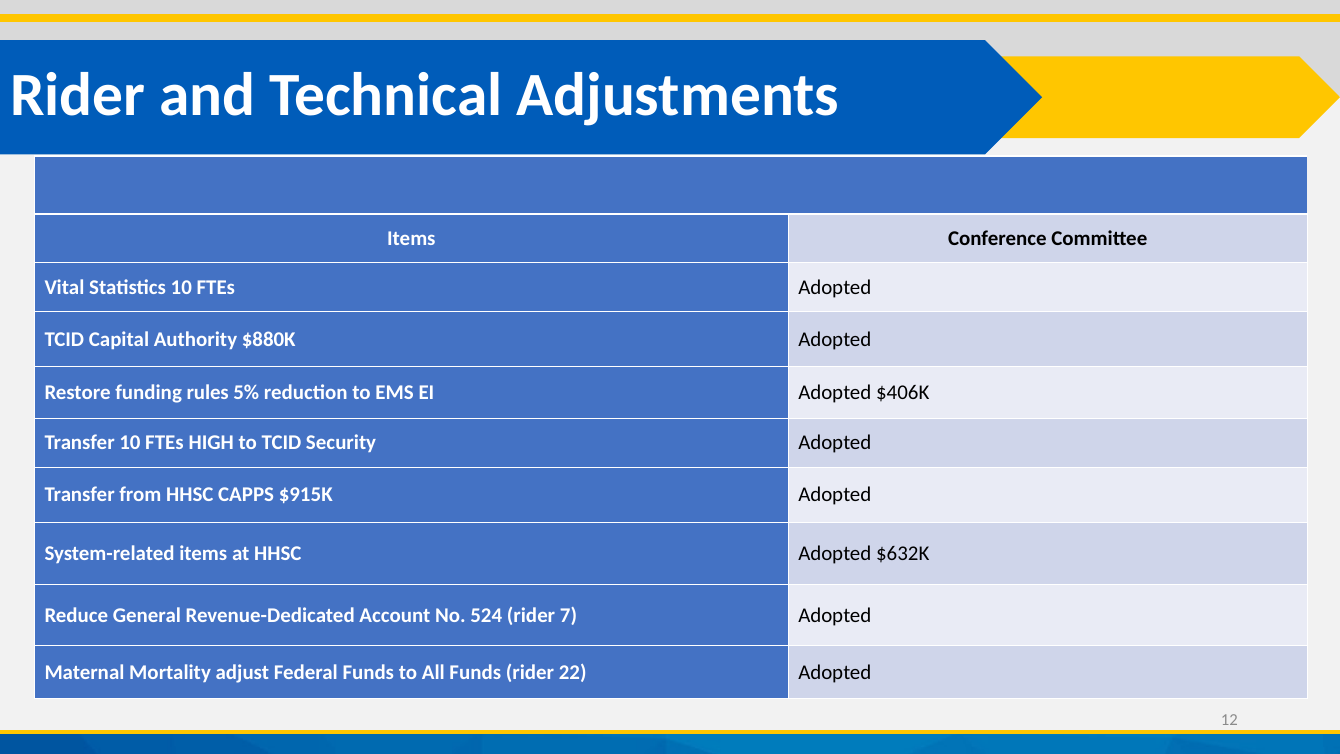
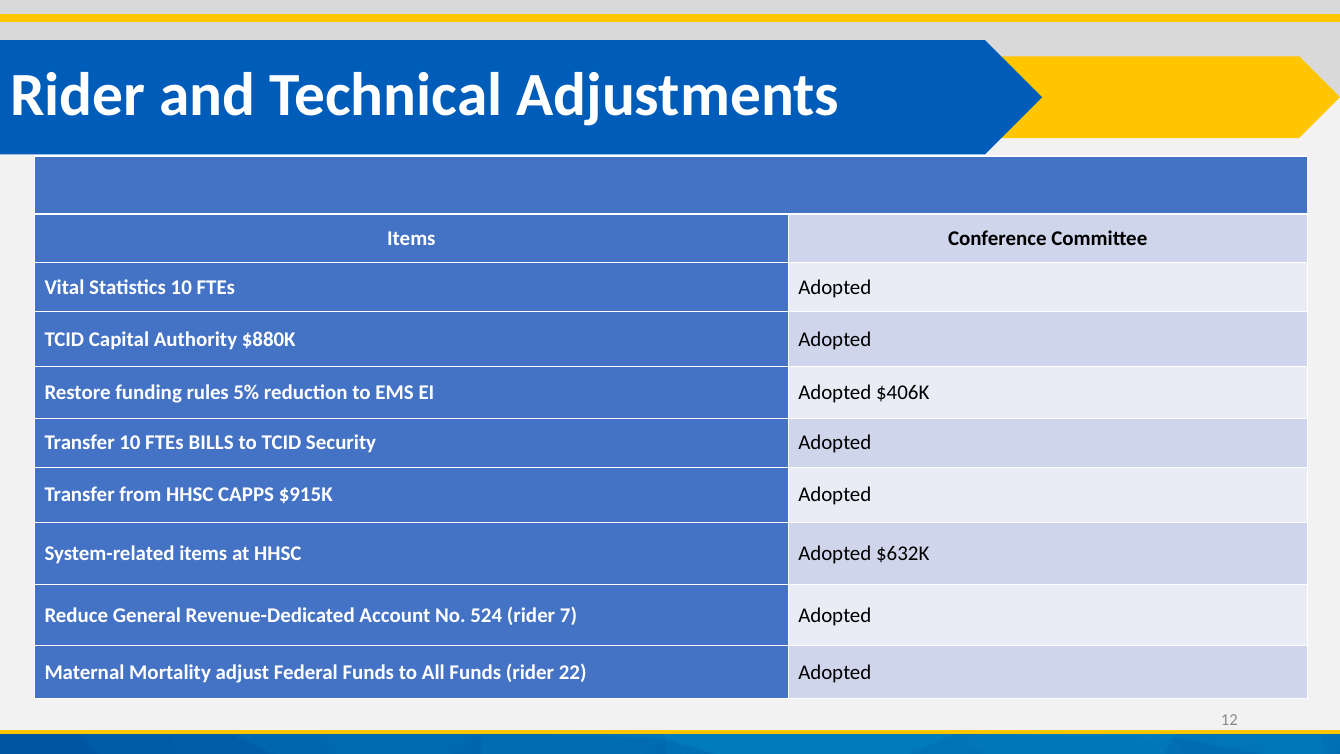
HIGH: HIGH -> BILLS (211, 443)
